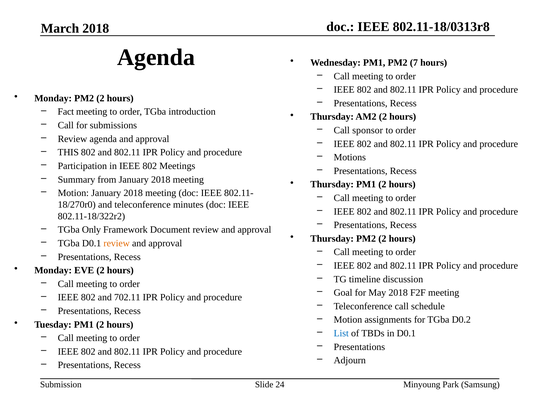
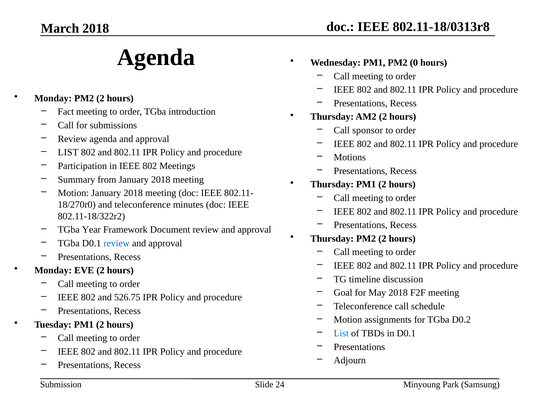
7: 7 -> 0 (414, 63)
THIS: THIS -> LIST (68, 153)
Only: Only -> Year (91, 230)
review colour: orange -> blue (117, 243)
702.11: 702.11 -> 526.75 (127, 298)
